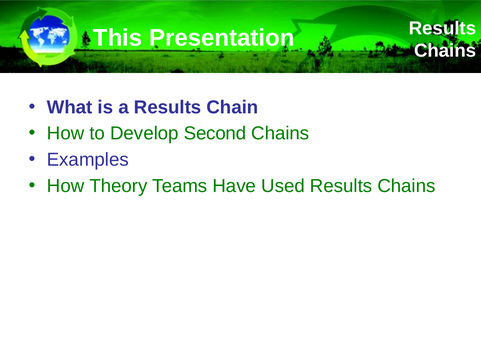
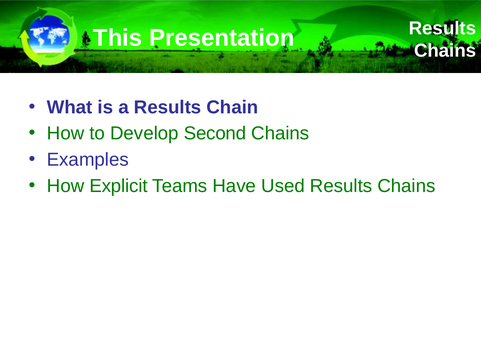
Theory: Theory -> Explicit (119, 186)
